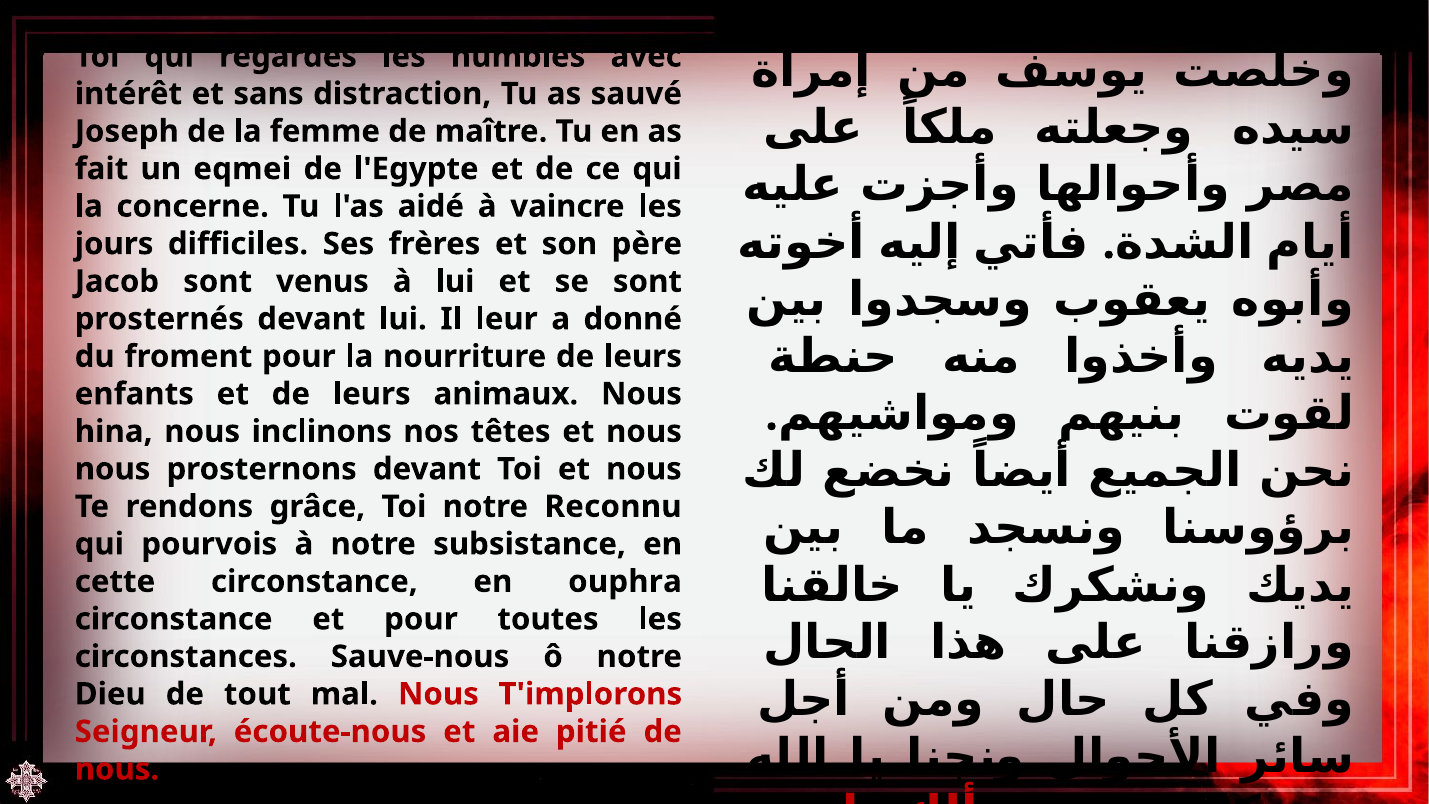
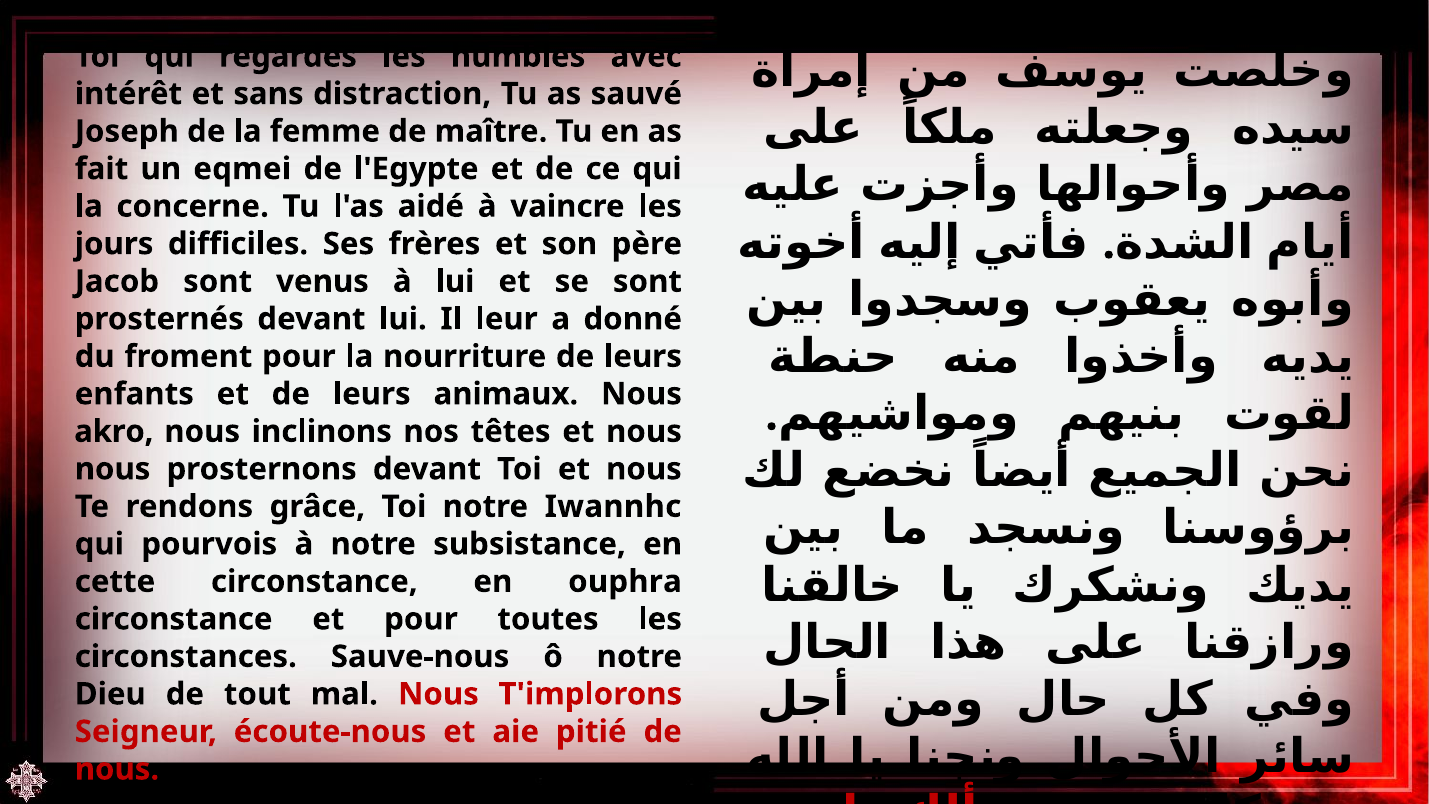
hina: hina -> akro (114, 431)
Reconnu: Reconnu -> Iwannhc (613, 506)
